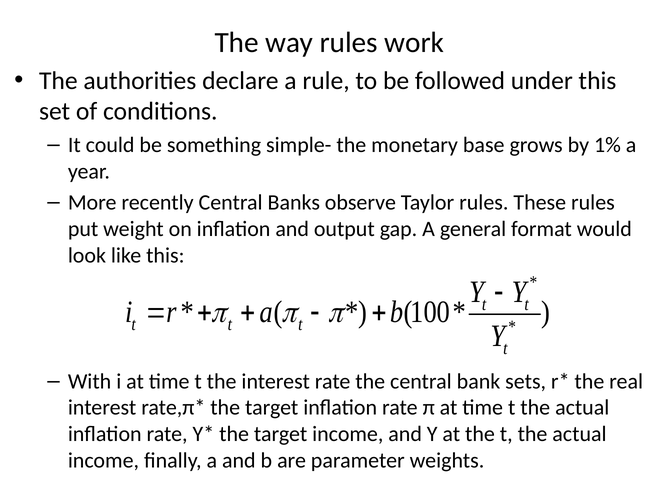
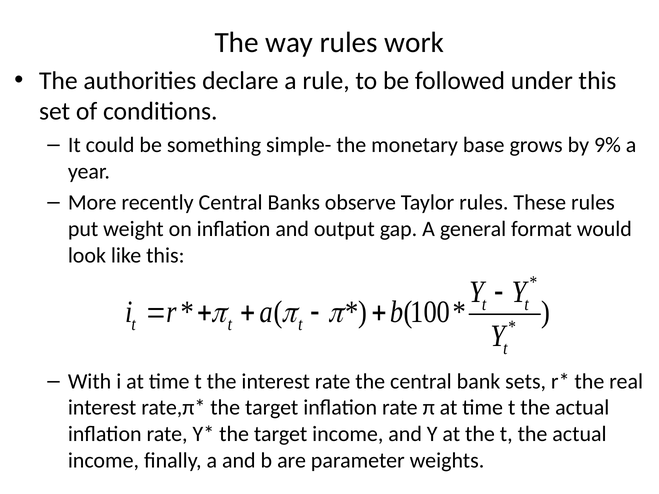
1%: 1% -> 9% (607, 145)
